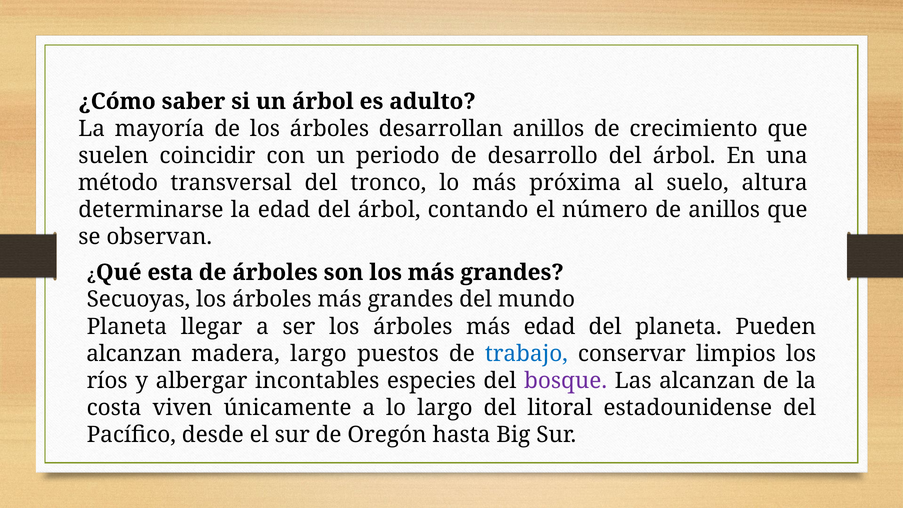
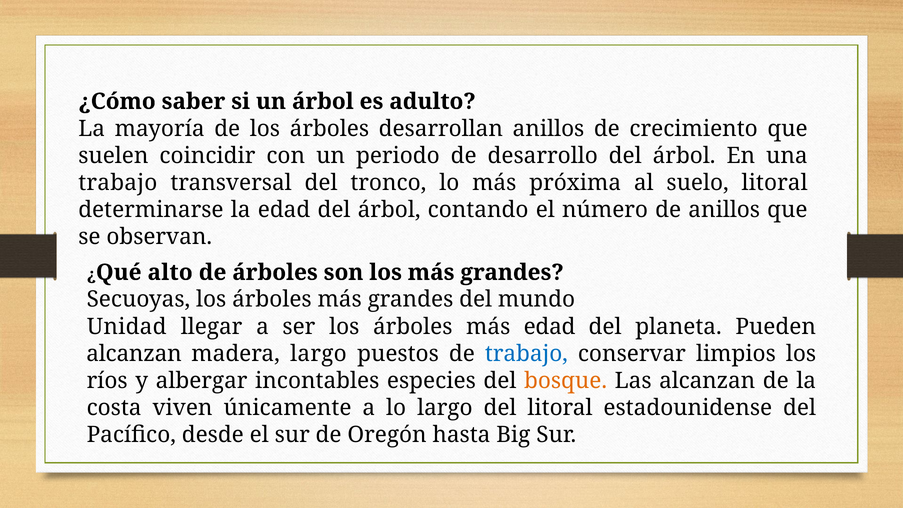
método: método -> trabajo (118, 183)
suelo altura: altura -> litoral (775, 183)
esta: esta -> alto (170, 272)
Planeta: Planeta -> Unidad (127, 327)
bosque colour: purple -> orange (566, 381)
